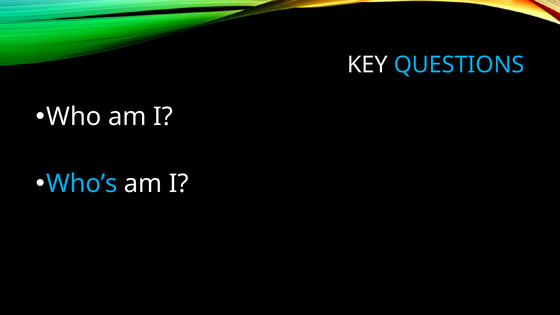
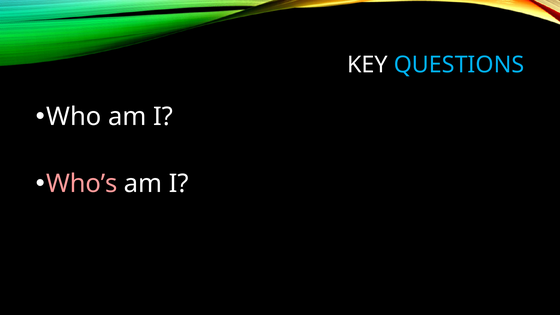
Who’s colour: light blue -> pink (82, 184)
